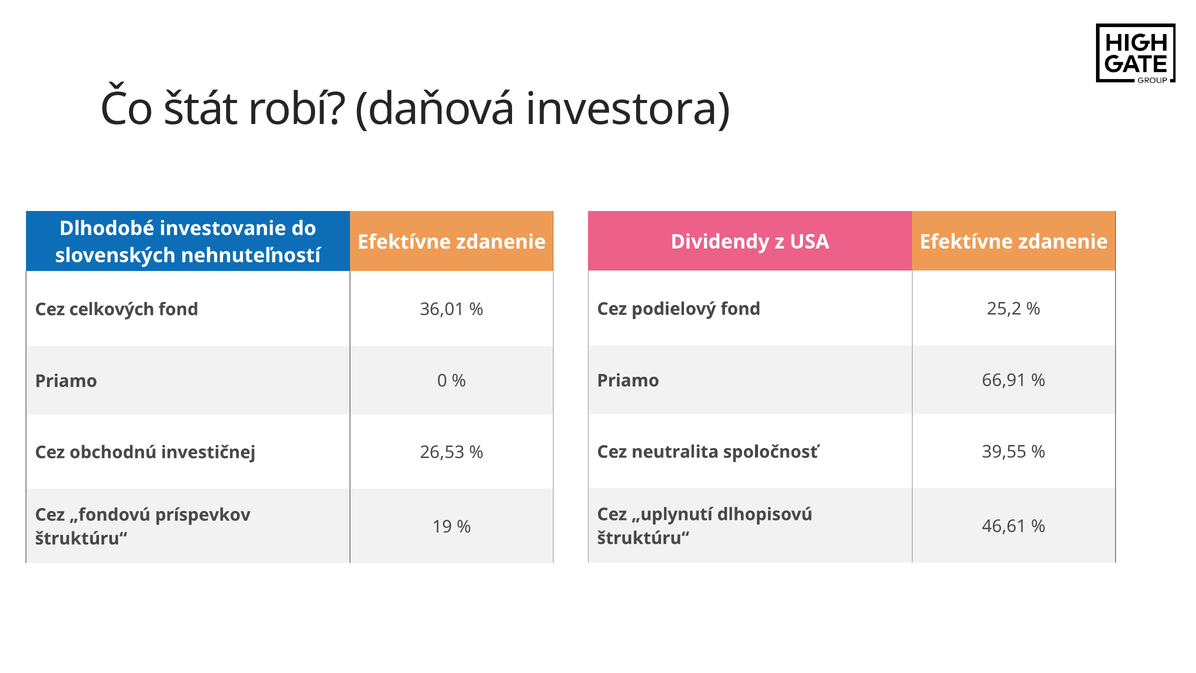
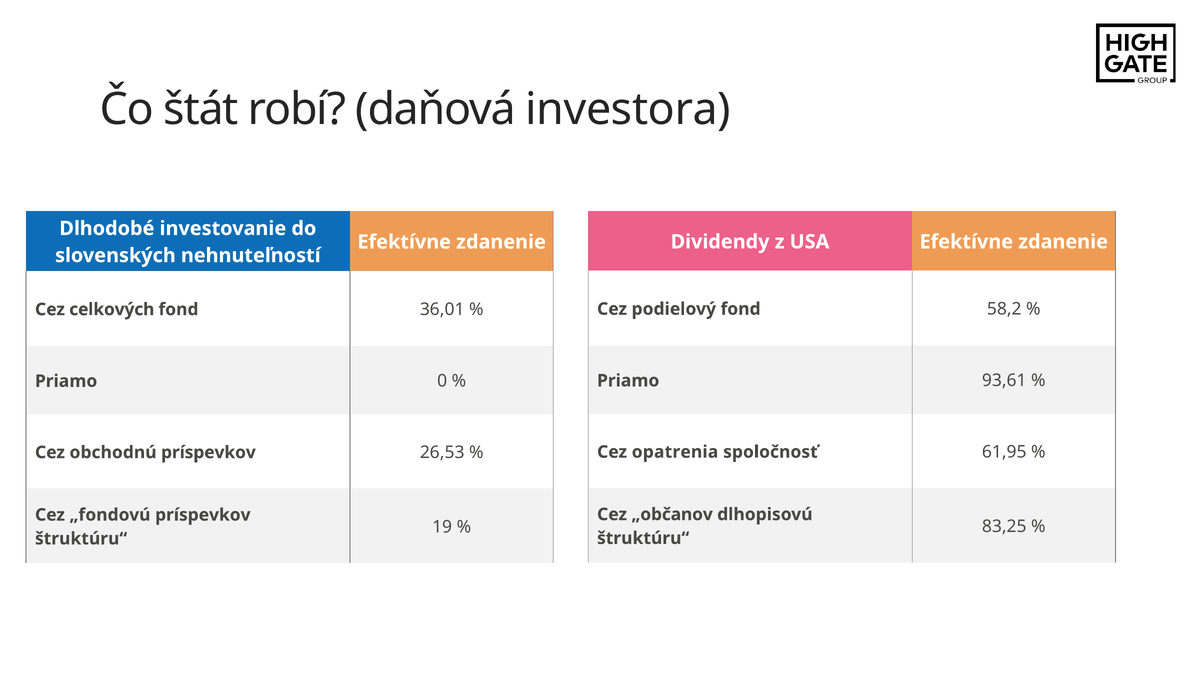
25,2: 25,2 -> 58,2 (1004, 309)
66,91: 66,91 -> 93,61 (1004, 381)
neutralita: neutralita -> opatrenia (675, 452)
39,55: 39,55 -> 61,95 (1004, 452)
obchodnú investičnej: investičnej -> príspevkov (208, 452)
„uplynutí: „uplynutí -> „občanov (672, 514)
46,61: 46,61 -> 83,25 (1004, 526)
